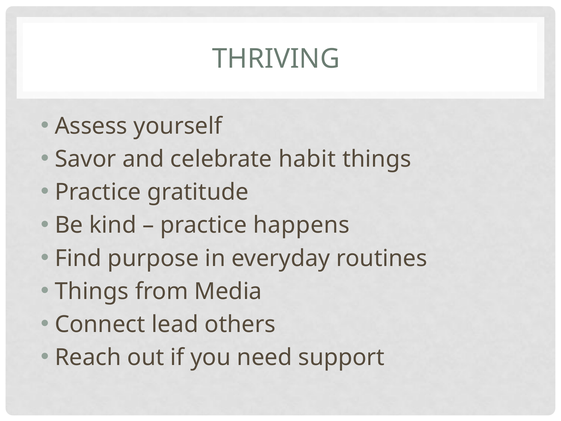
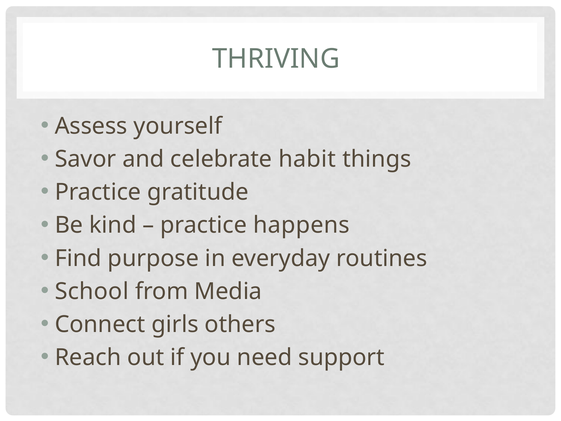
Things: Things -> School (92, 291)
lead: lead -> girls (175, 324)
